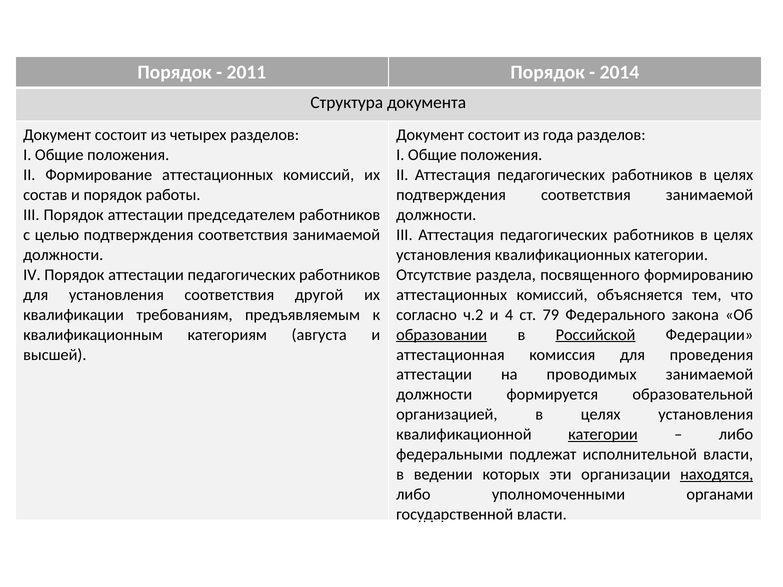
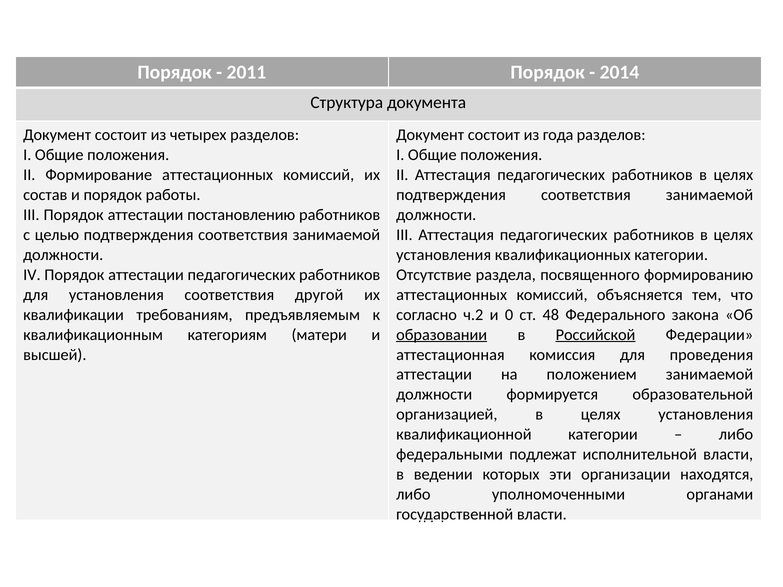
председателем: председателем -> постановлению (241, 215)
4: 4 -> 0 (509, 315)
79: 79 -> 48 (551, 315)
августа: августа -> матери (319, 335)
проводимых: проводимых -> положением (592, 375)
категории underline: present -> none (603, 435)
находятся underline: present -> none (717, 475)
